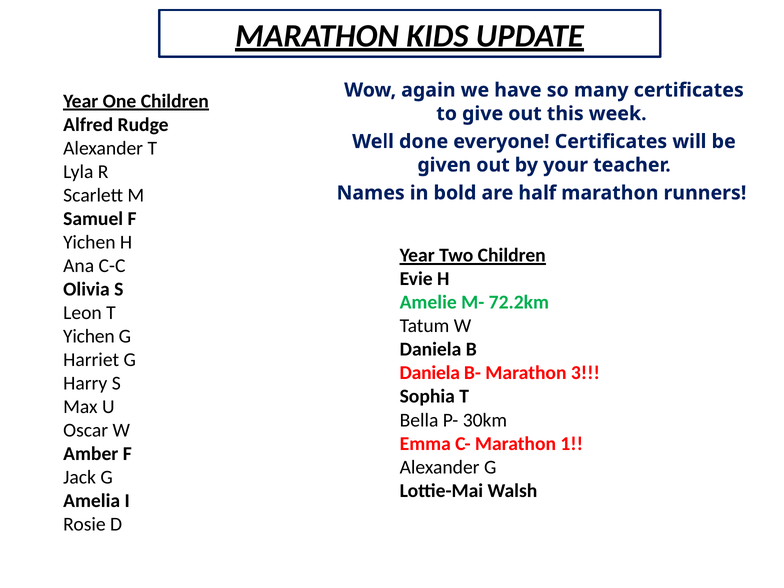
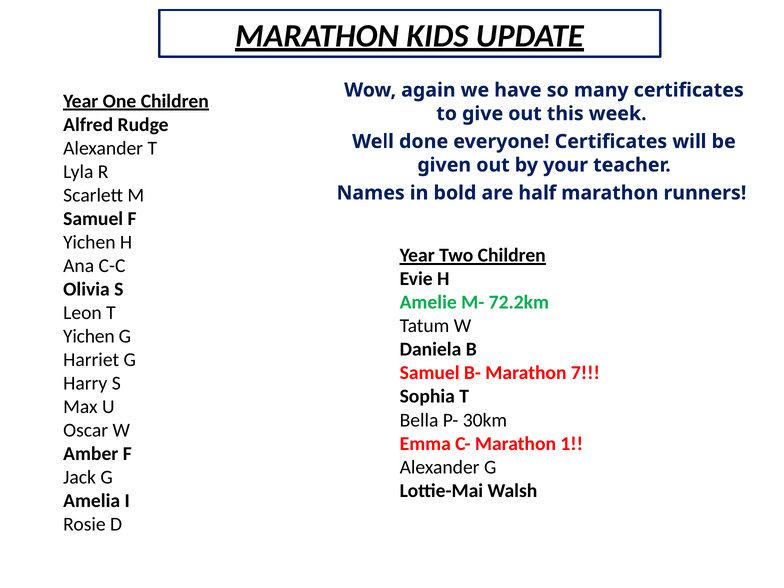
Daniela: Daniela -> Samuel (430, 373)
3: 3 -> 7 (585, 373)
